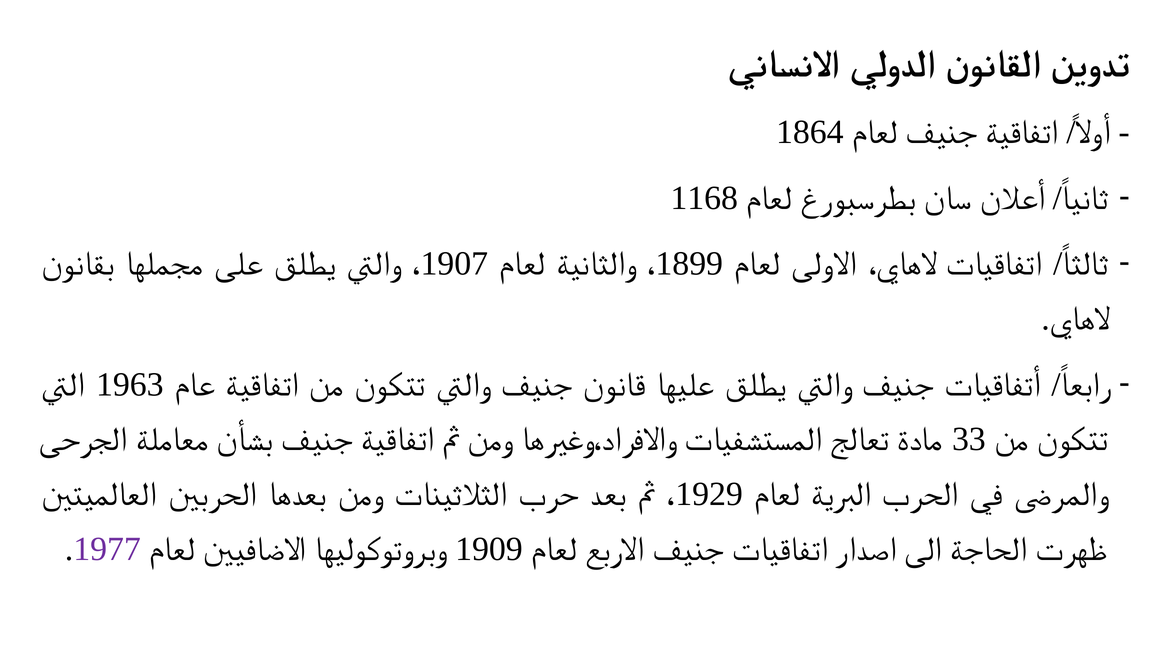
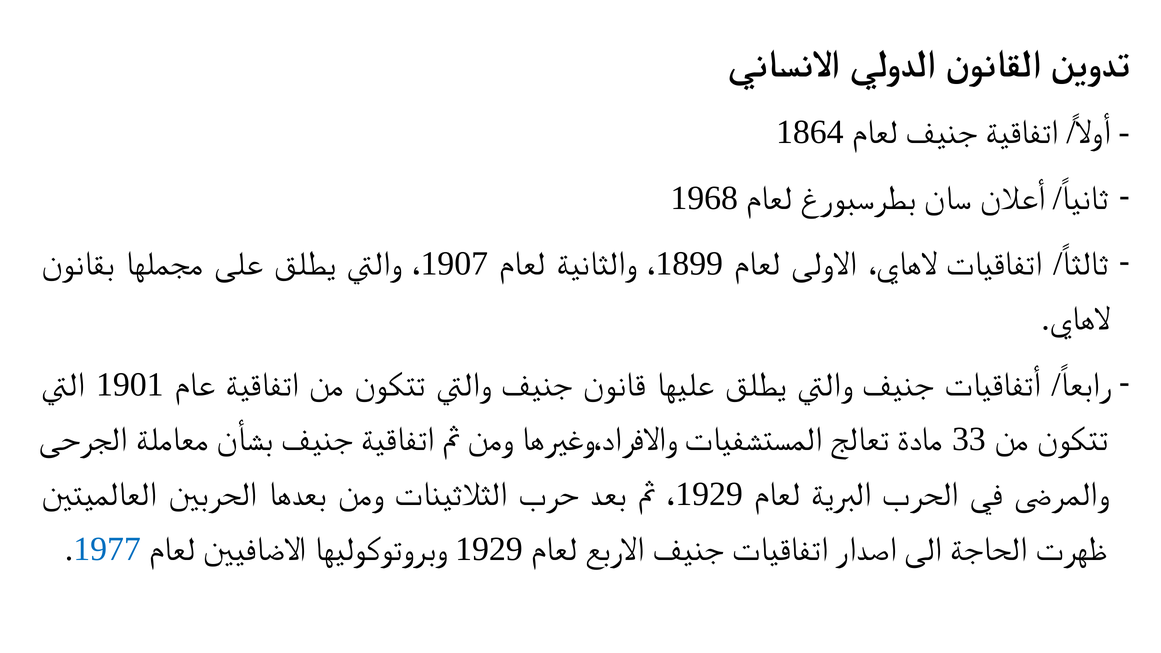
1168: 1168 -> 1968 (704, 198)
1963: 1963 -> 1901 (130, 384)
1977 colour: purple -> blue (107, 549)
1909: 1909 -> 1929 (489, 549)
